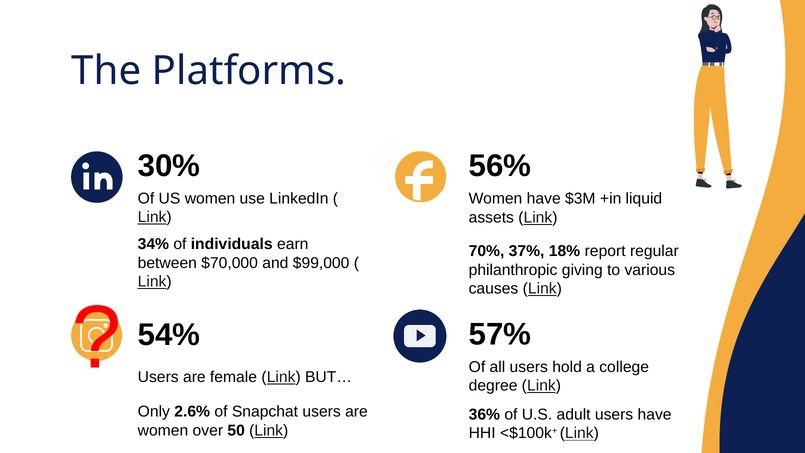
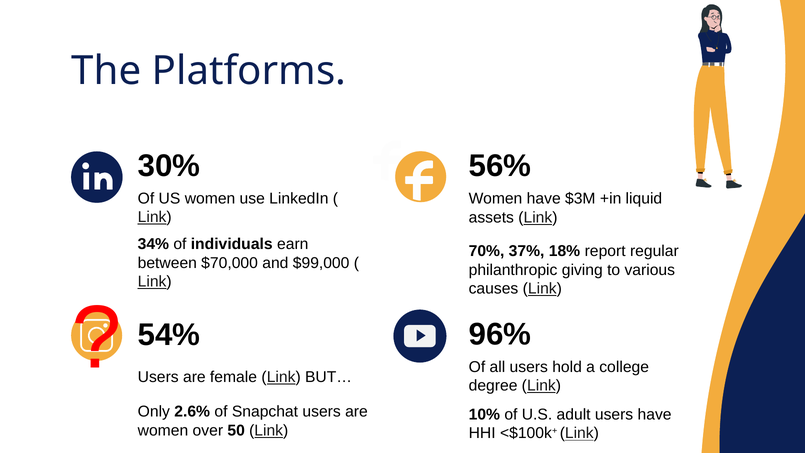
57%: 57% -> 96% (500, 334)
36%: 36% -> 10% (484, 414)
